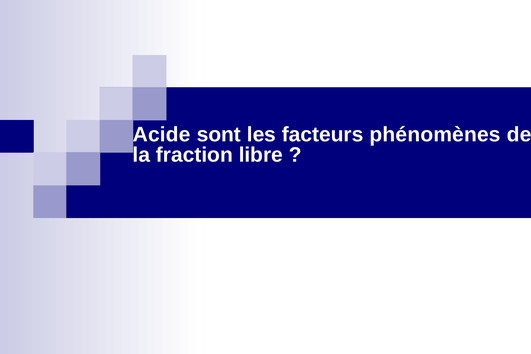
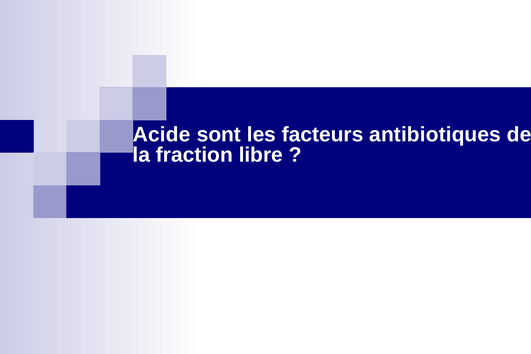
phénomènes: phénomènes -> antibiotiques (435, 135)
